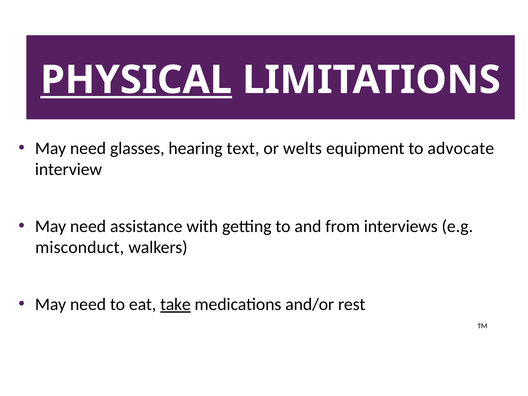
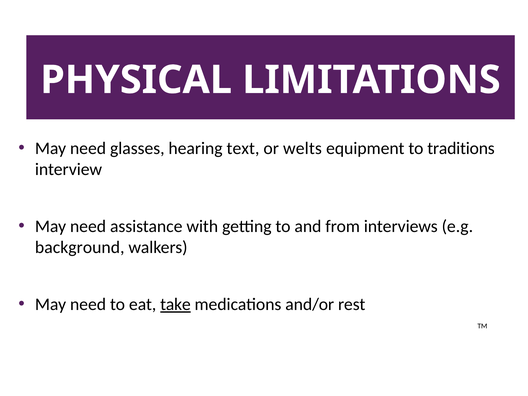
PHYSICAL underline: present -> none (136, 80)
advocate: advocate -> traditions (461, 148)
misconduct: misconduct -> background (80, 248)
